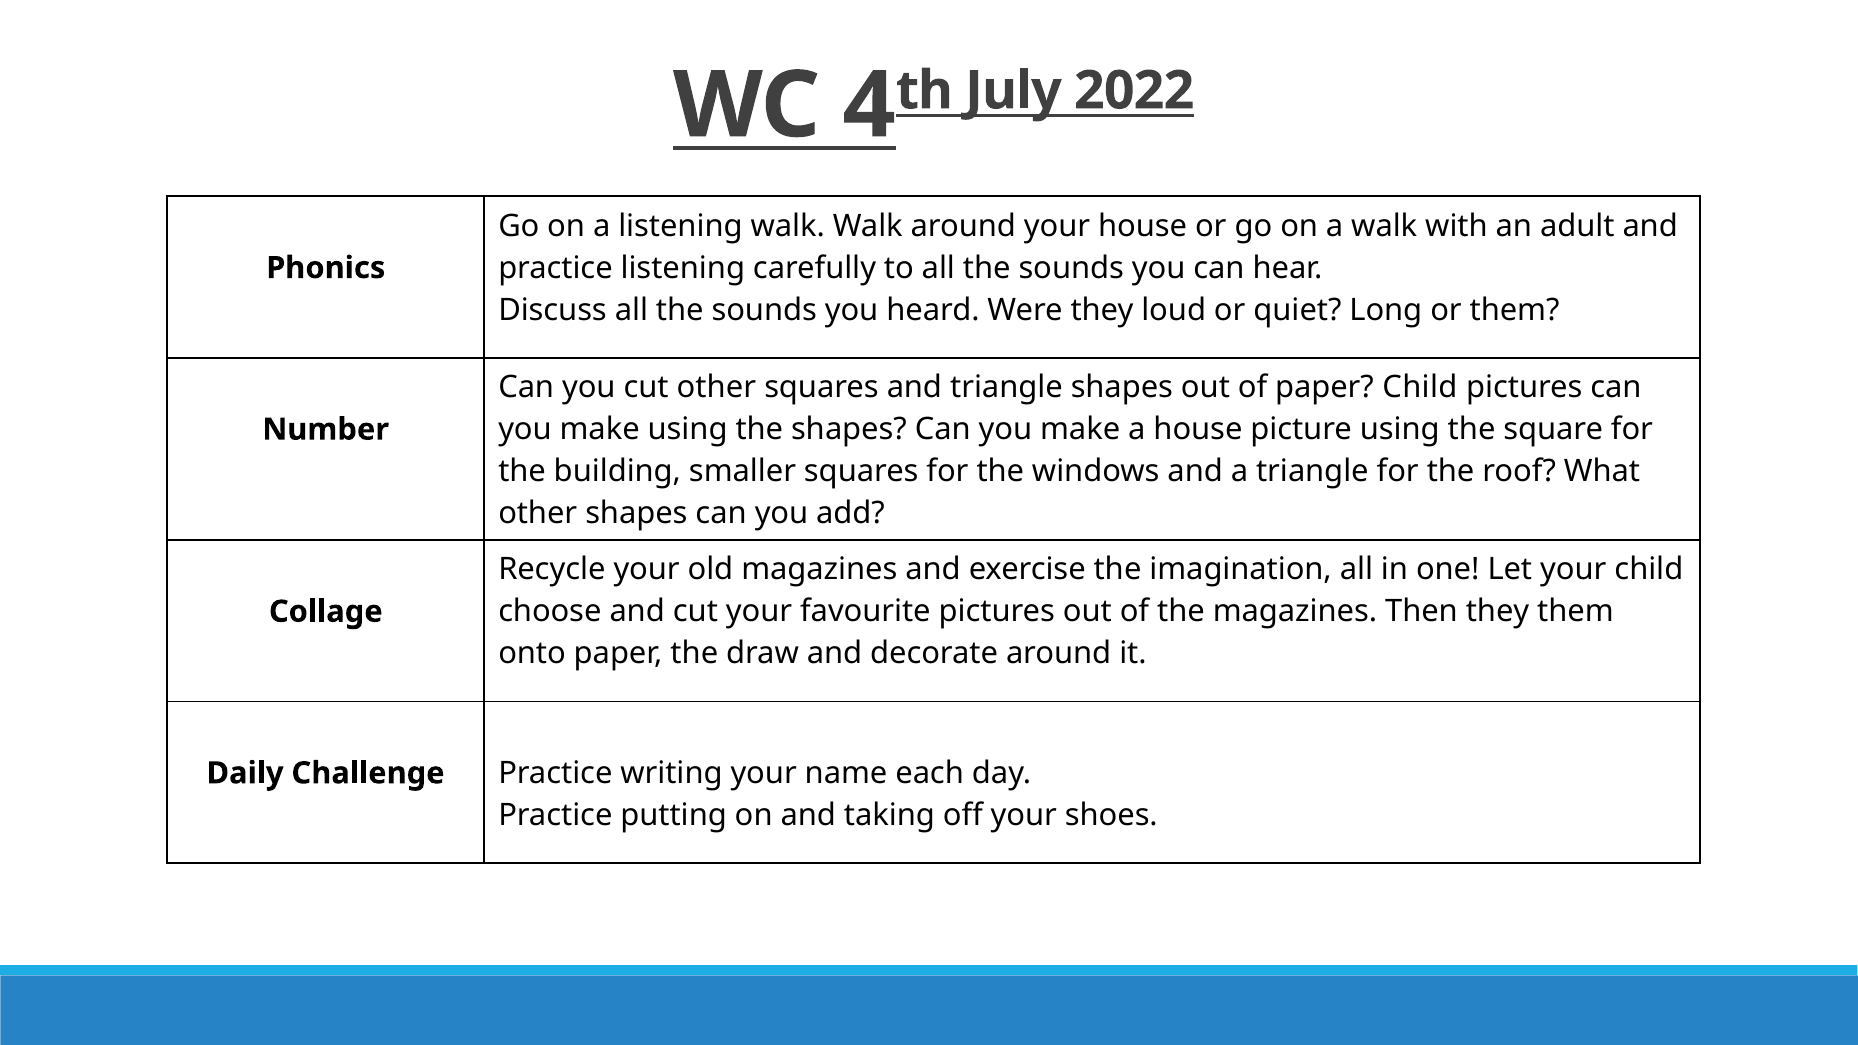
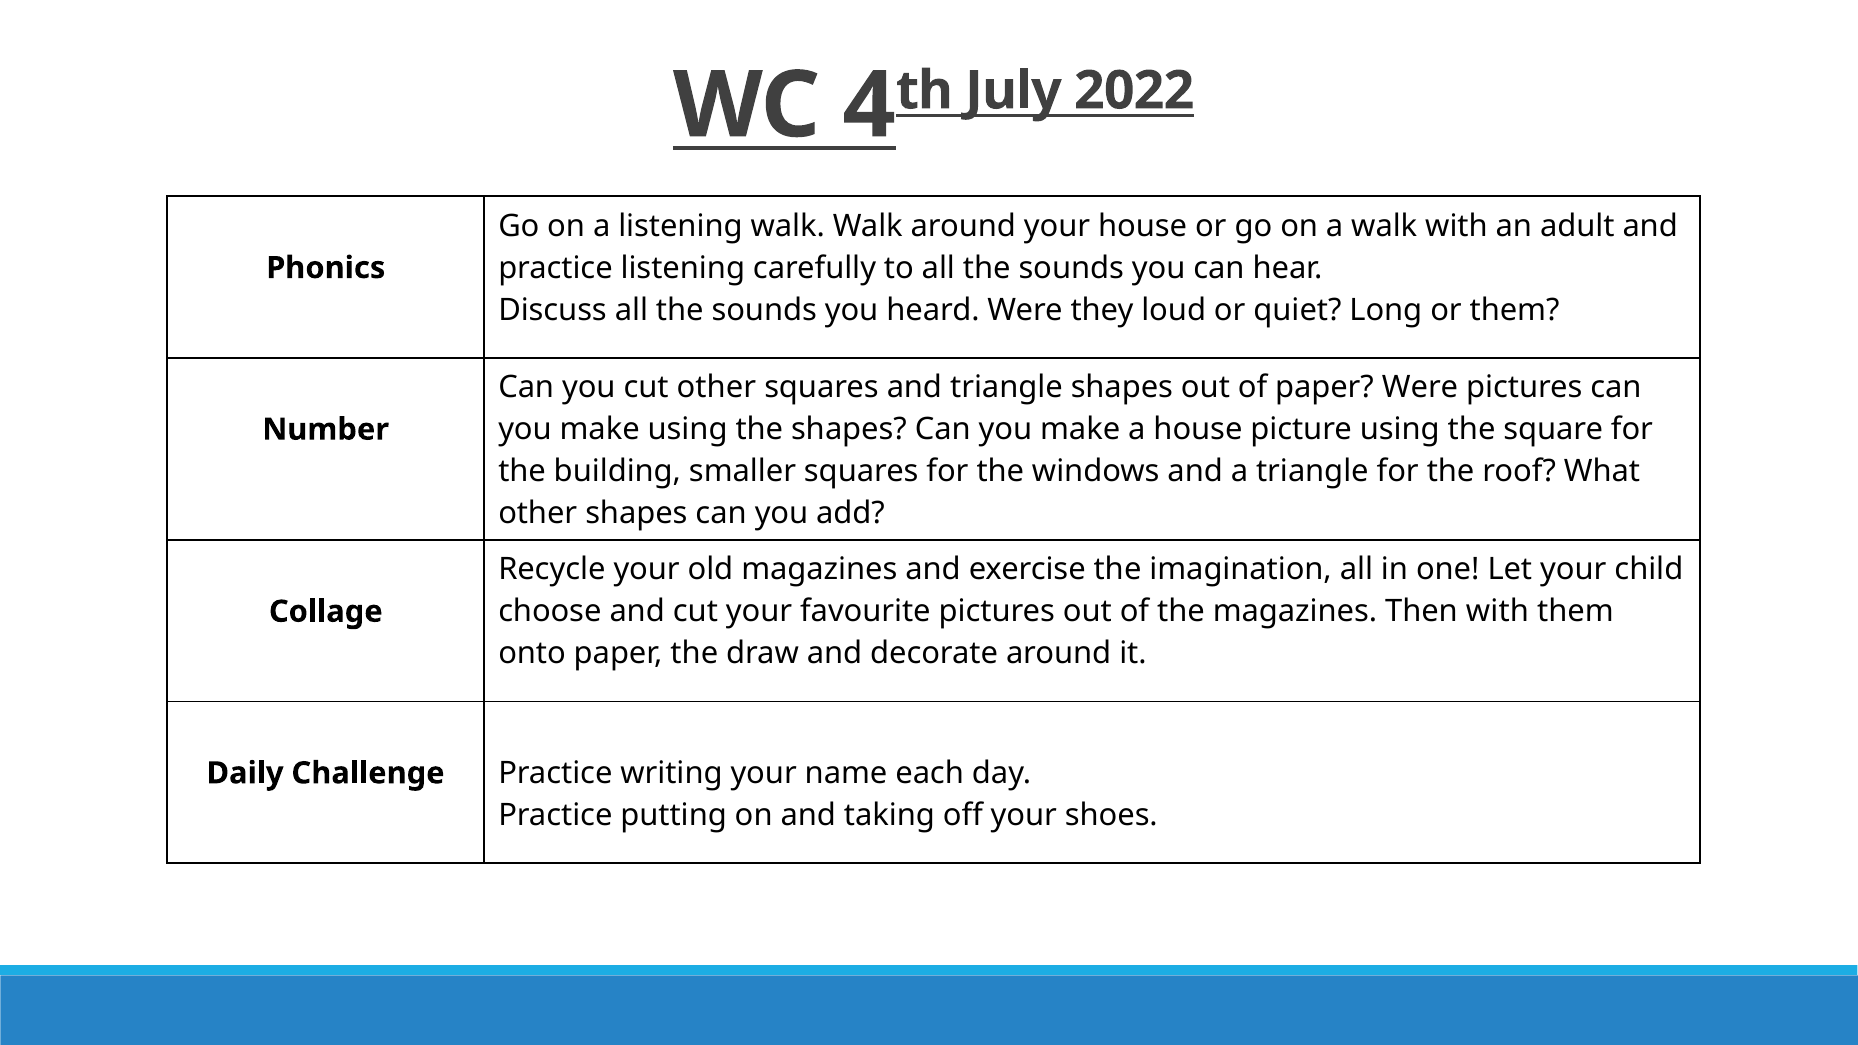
paper Child: Child -> Were (1420, 388)
Then they: they -> with (1497, 612)
